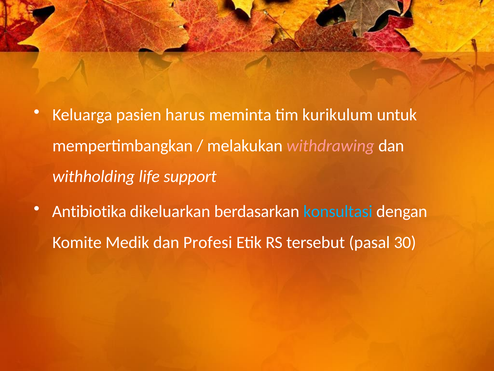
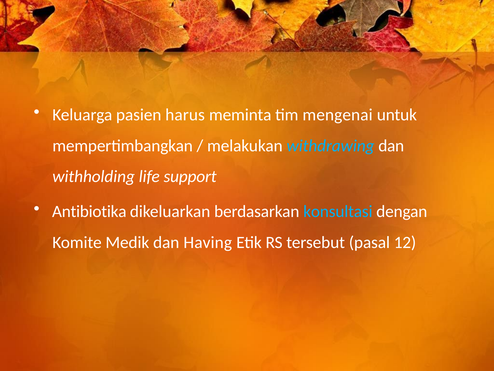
kurikulum: kurikulum -> mengenai (338, 115)
withdrawing colour: pink -> light blue (331, 146)
Profesi: Profesi -> Having (208, 242)
30: 30 -> 12 (405, 242)
